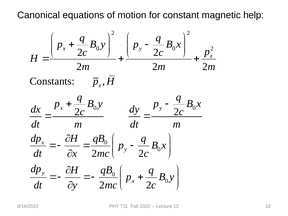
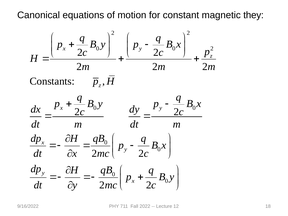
help: help -> they (254, 15)
